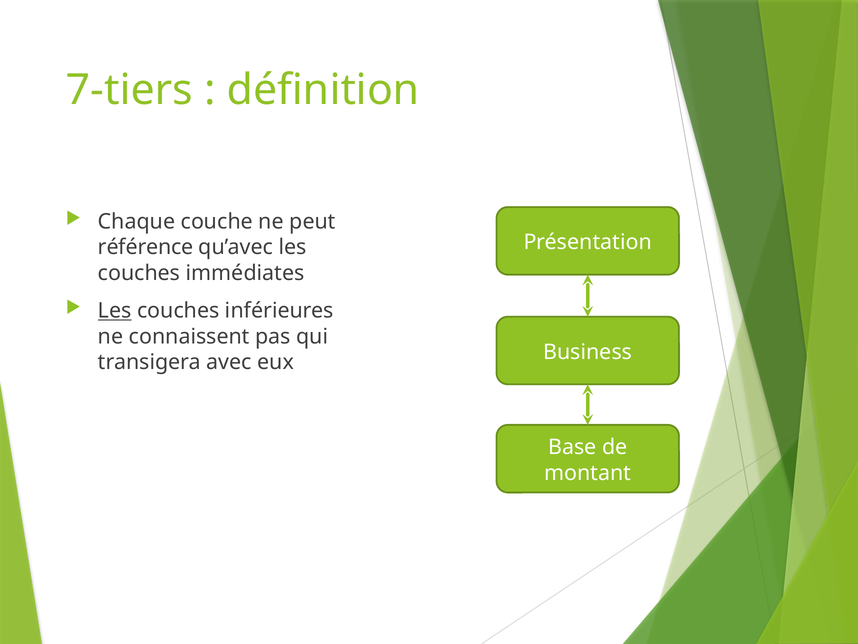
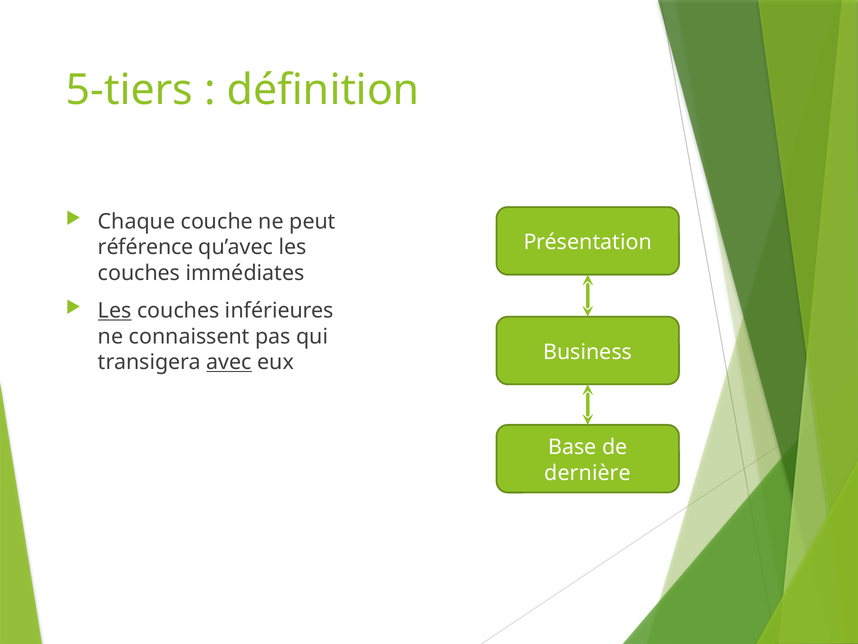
7-tiers: 7-tiers -> 5-tiers (129, 90)
avec underline: none -> present (229, 362)
montant: montant -> dernière (588, 473)
